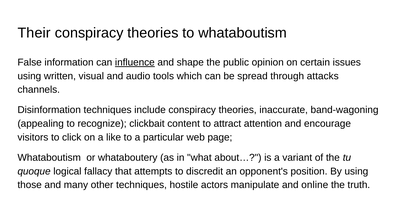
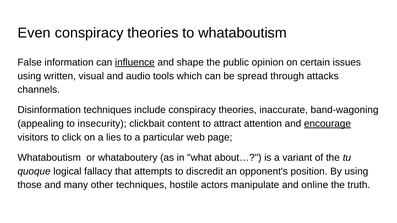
Their: Their -> Even (34, 33)
recognize: recognize -> insecurity (102, 124)
encourage underline: none -> present (327, 124)
like: like -> lies (114, 138)
